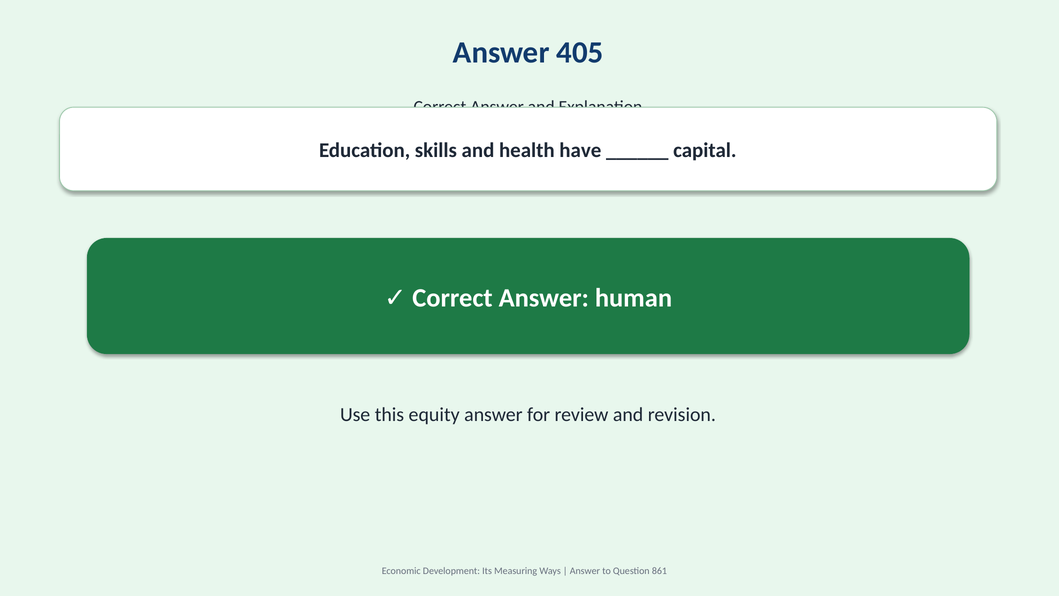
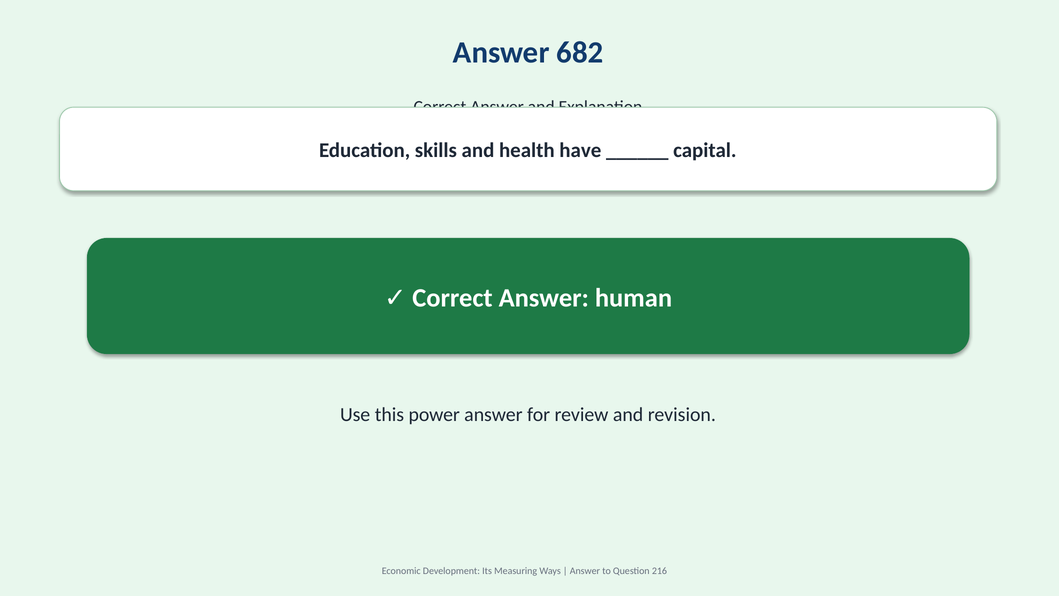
405: 405 -> 682 (580, 52)
equity: equity -> power (434, 414)
861: 861 -> 216 (659, 570)
